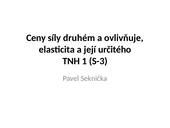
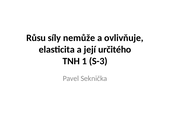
Ceny: Ceny -> Růsu (36, 38)
druhém: druhém -> nemůže (79, 38)
